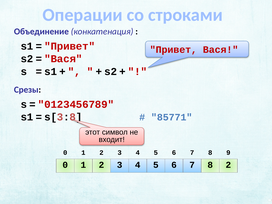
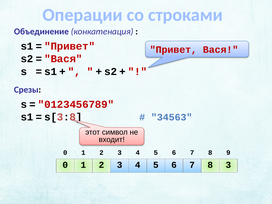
85771: 85771 -> 34563 (172, 117)
8 2: 2 -> 3 (228, 165)
